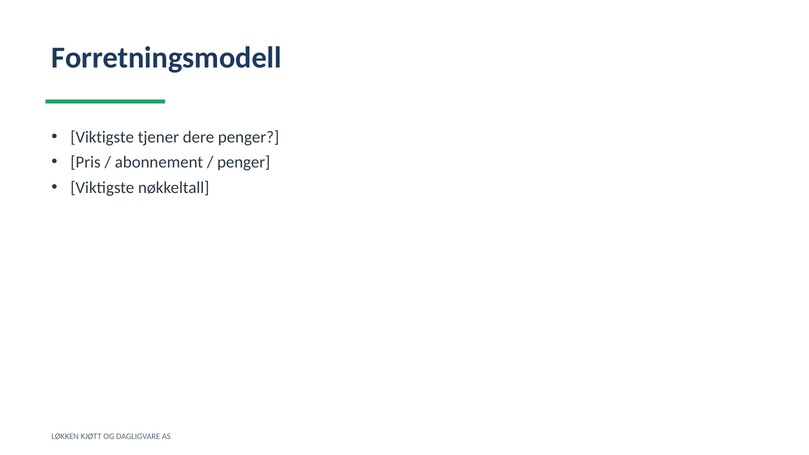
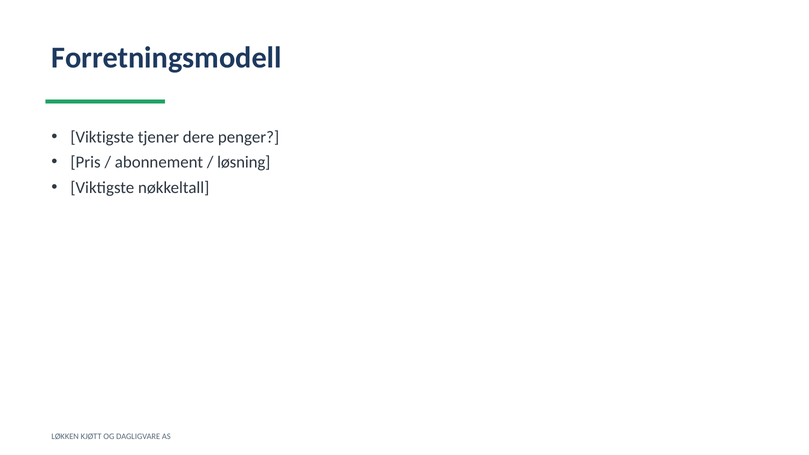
penger: penger -> løsning (244, 162)
